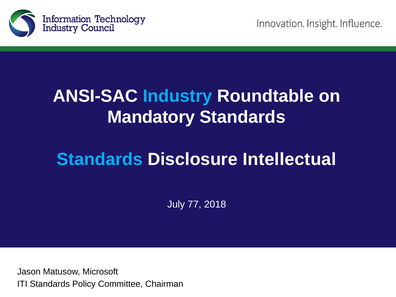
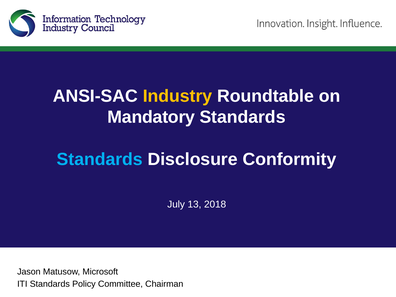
Industry colour: light blue -> yellow (178, 96)
Intellectual: Intellectual -> Conformity (289, 159)
77: 77 -> 13 (194, 204)
